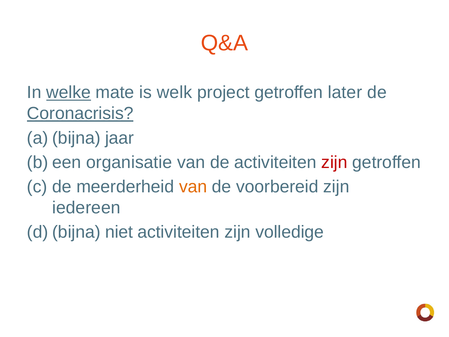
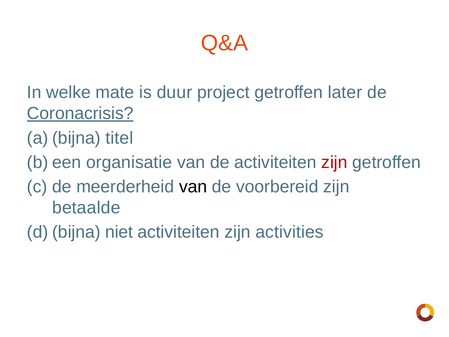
welke underline: present -> none (69, 92)
welk: welk -> duur (174, 92)
jaar: jaar -> titel (119, 138)
van colour: orange -> black (193, 187)
iedereen: iedereen -> betaalde (86, 208)
volledige: volledige -> activities (290, 232)
